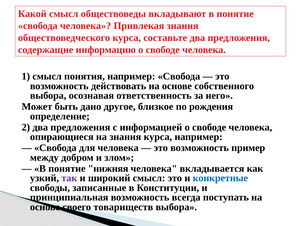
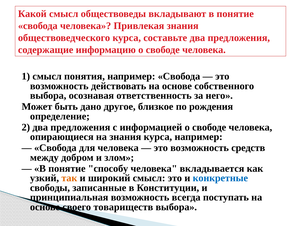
пример: пример -> средств (248, 148)
нижняя: нижняя -> способу (108, 168)
так colour: purple -> orange (69, 178)
